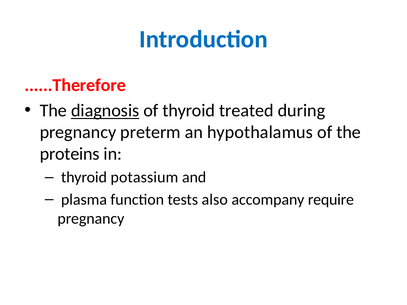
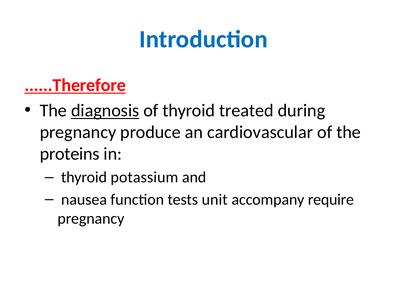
......Therefore underline: none -> present (75, 85)
preterm: preterm -> produce (151, 132)
hypothalamus: hypothalamus -> cardiovascular (260, 132)
plasma: plasma -> nausea (84, 200)
also: also -> unit (215, 200)
